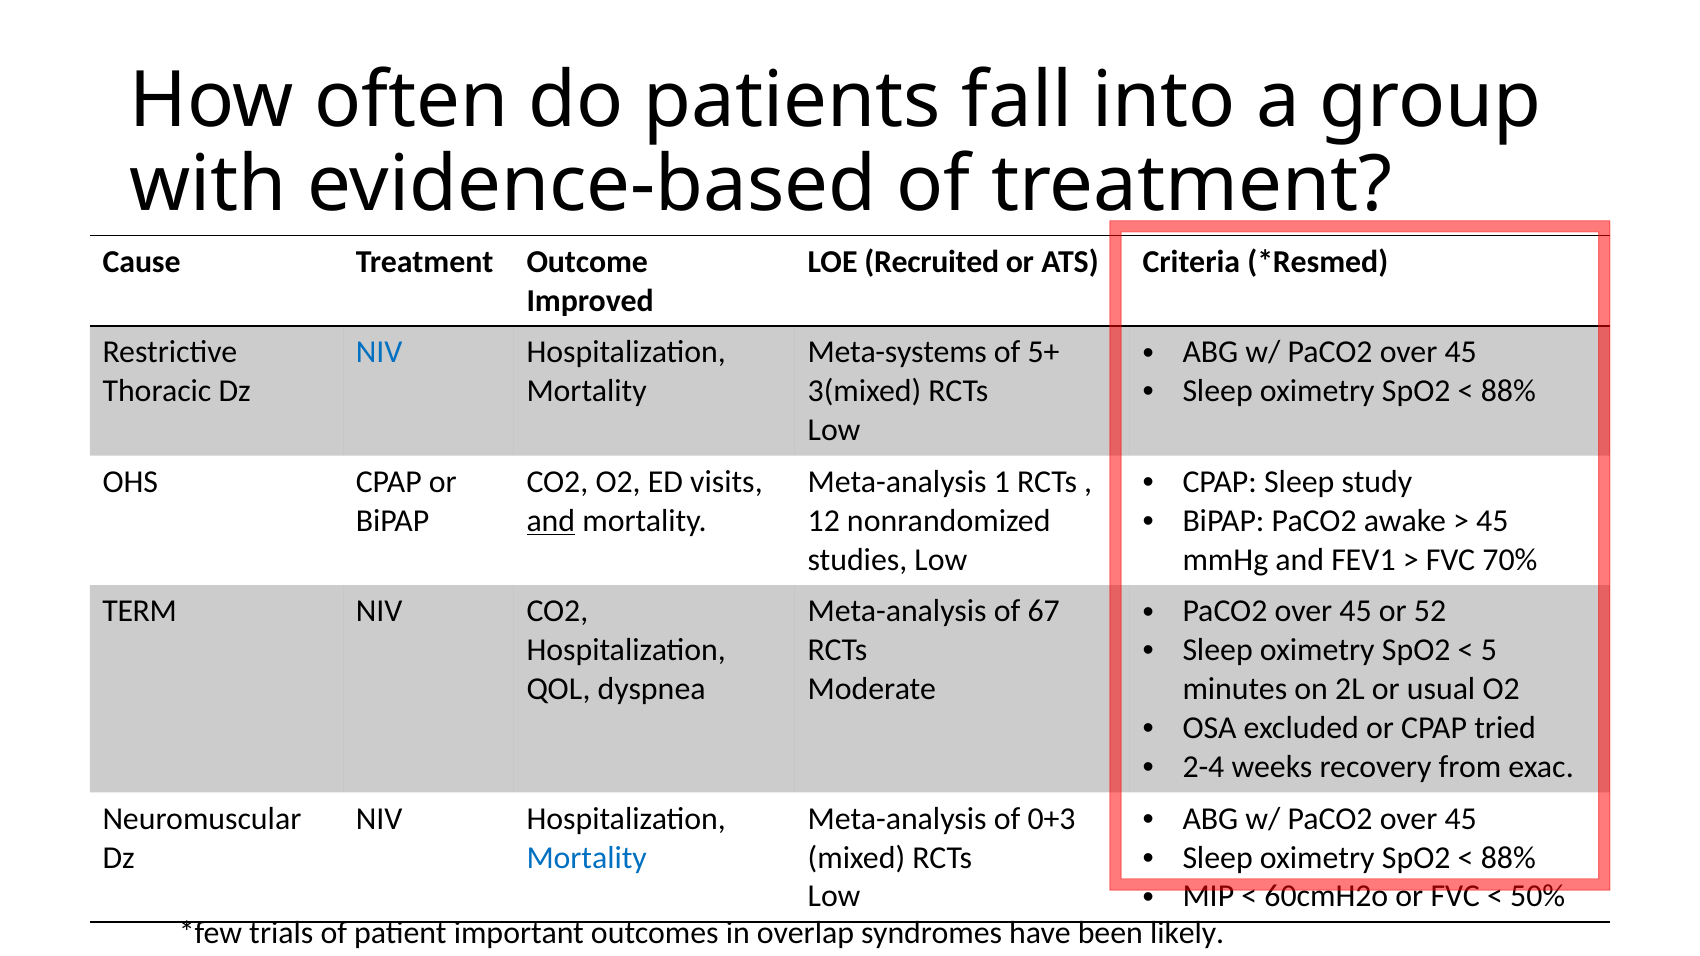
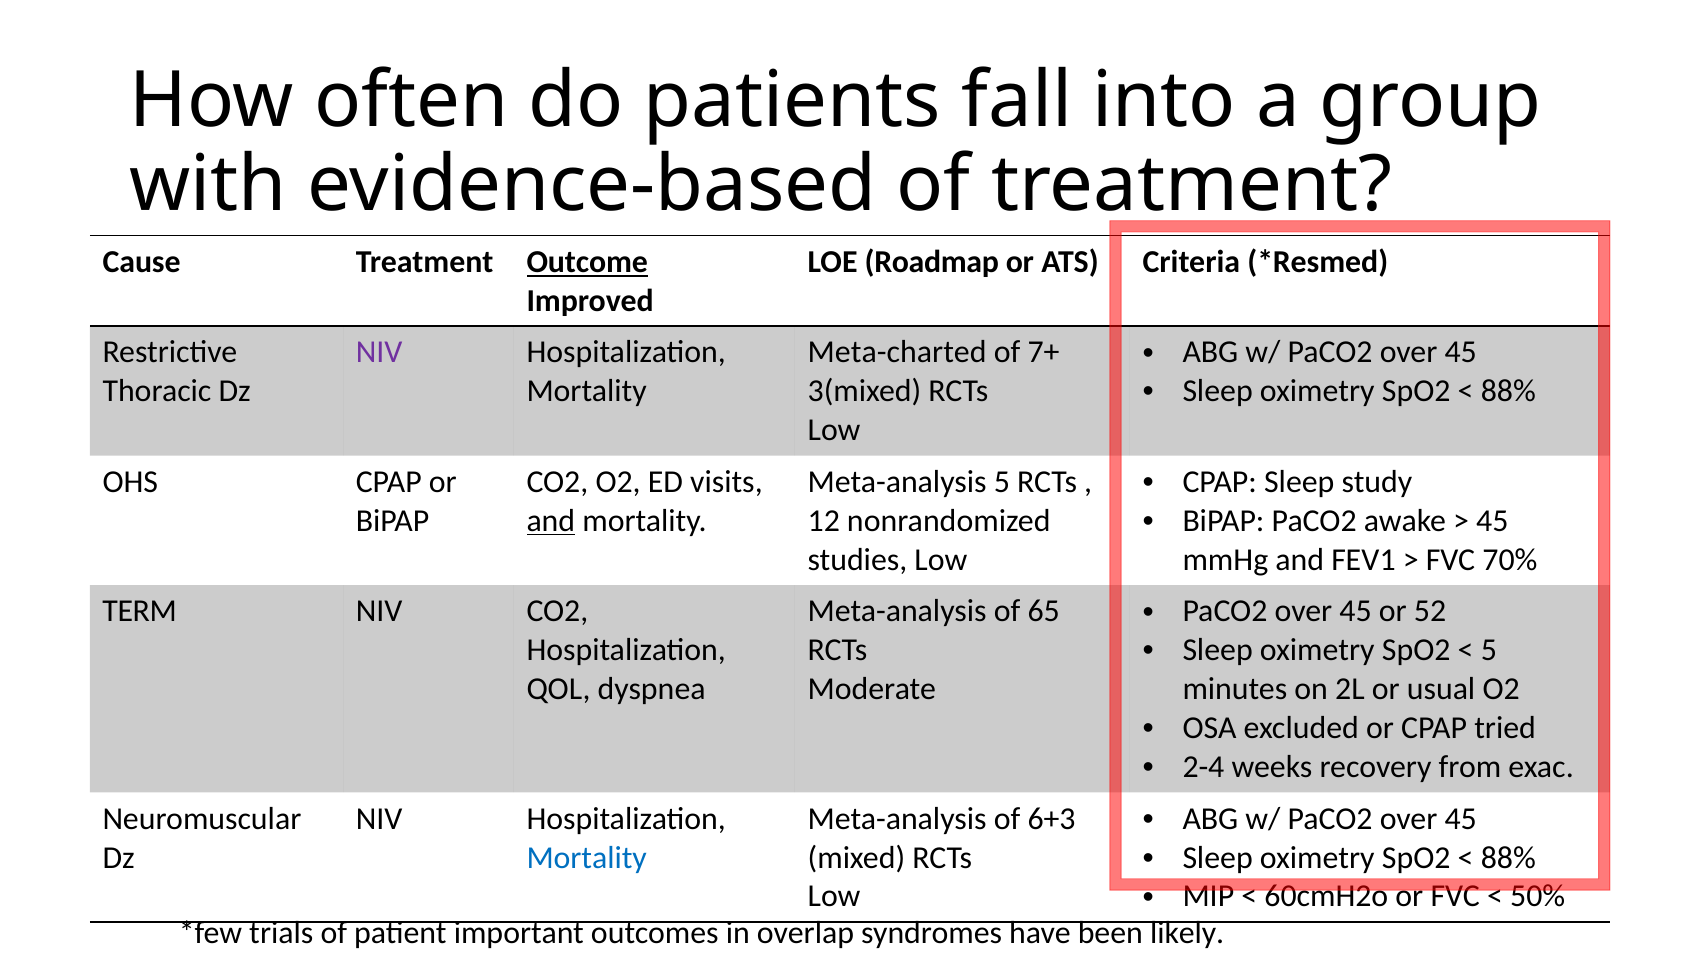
Outcome underline: none -> present (587, 262)
Recruited: Recruited -> Roadmap (932, 262)
NIV colour: blue -> purple (379, 353)
Meta-systems: Meta-systems -> Meta-charted (897, 353)
5+: 5+ -> 7+ (1044, 353)
Meta-analysis 1: 1 -> 5 (1002, 482)
67: 67 -> 65 (1044, 612)
0+3: 0+3 -> 6+3 (1052, 819)
